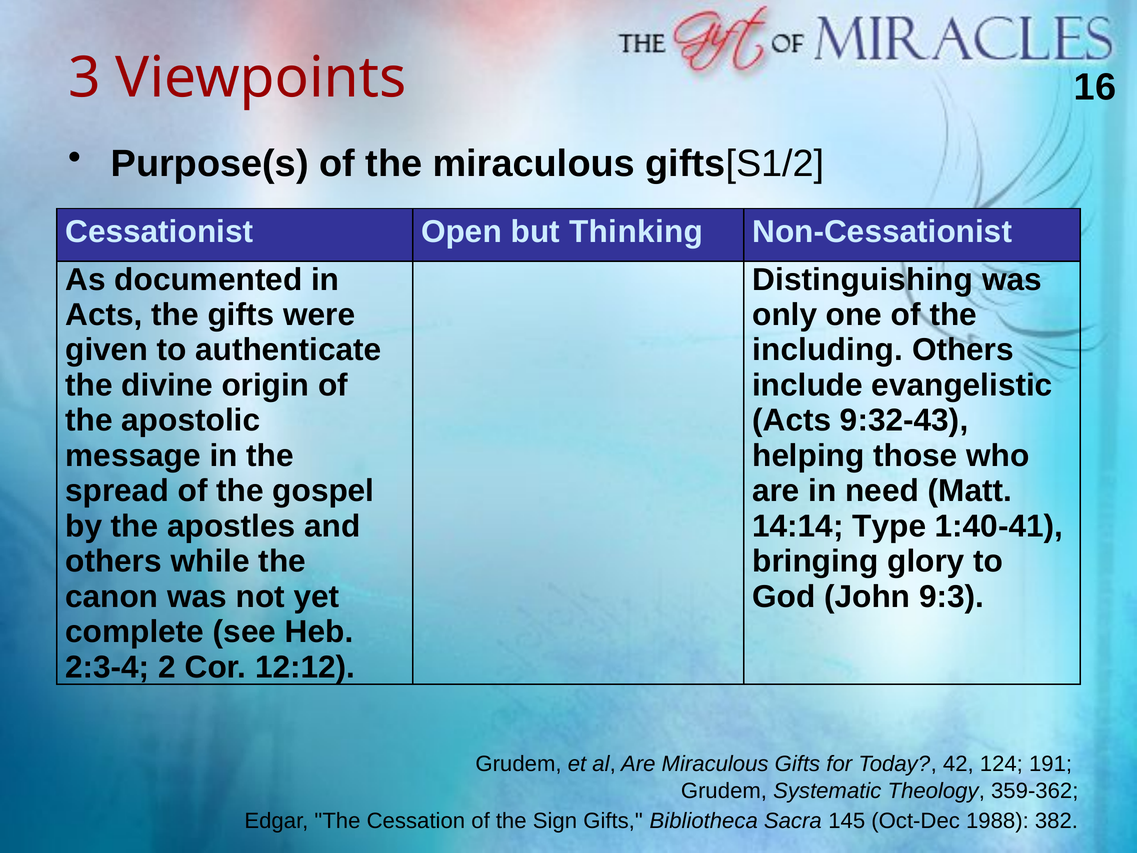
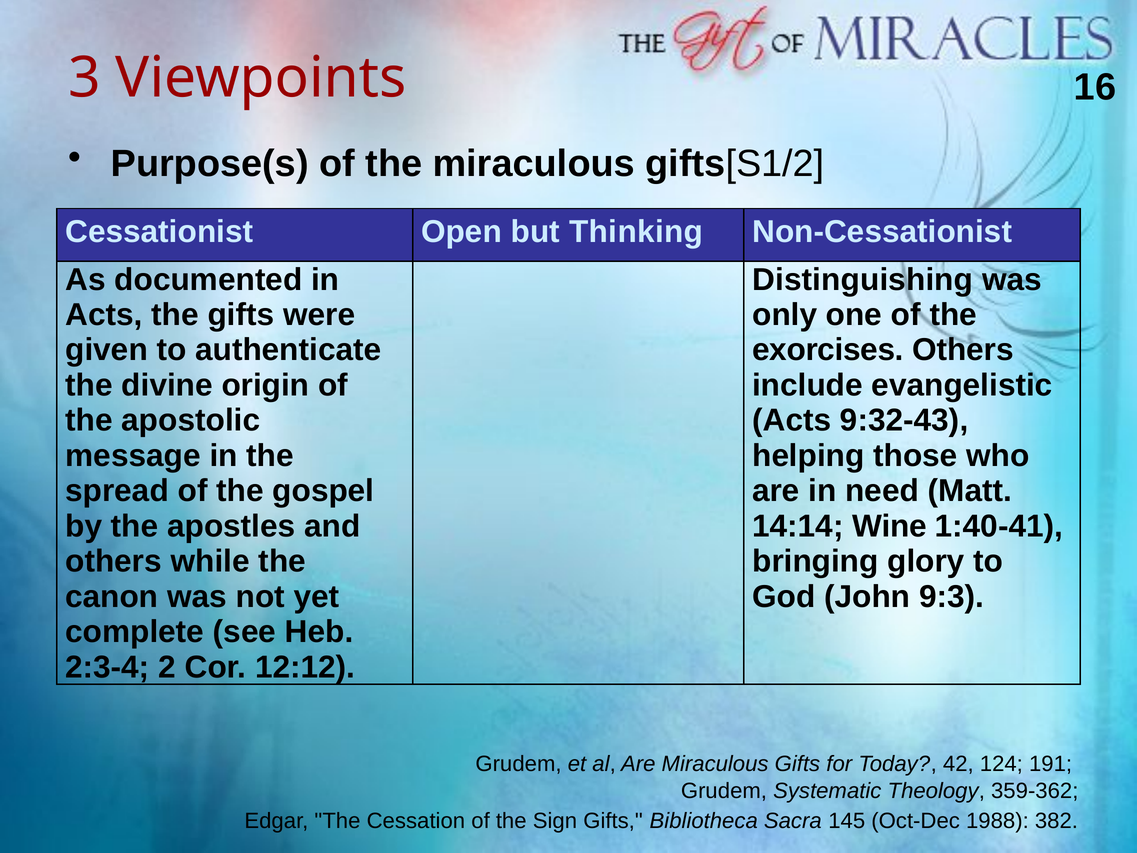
including: including -> exorcises (828, 350)
Type: Type -> Wine (889, 526)
